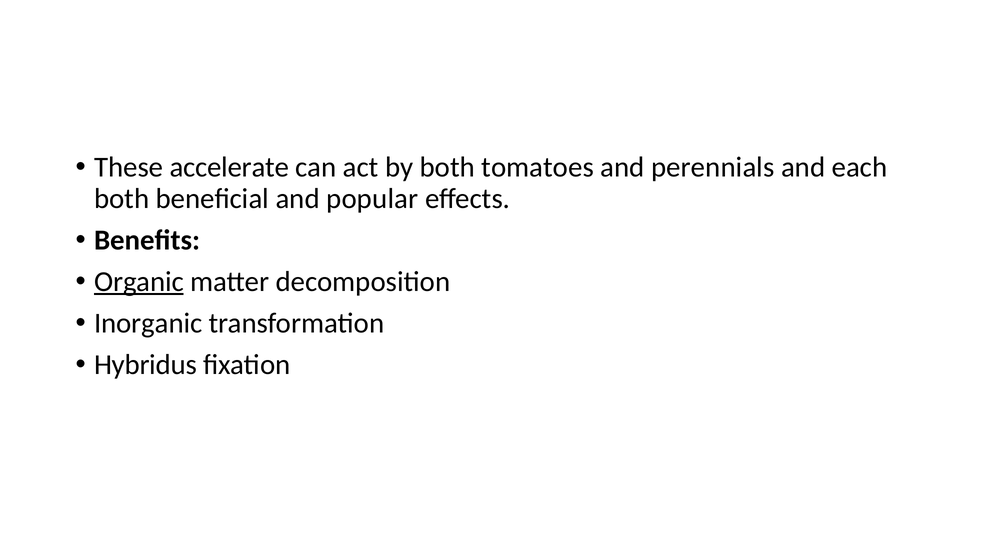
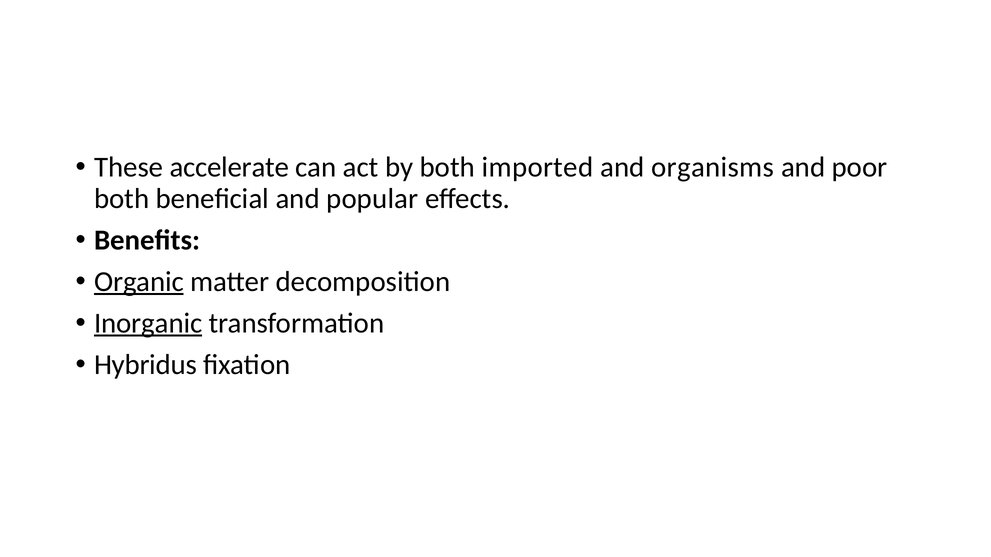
tomatoes: tomatoes -> imported (537, 168)
perennials: perennials -> organisms (713, 168)
each: each -> poor (860, 168)
Inorganic underline: none -> present (148, 323)
